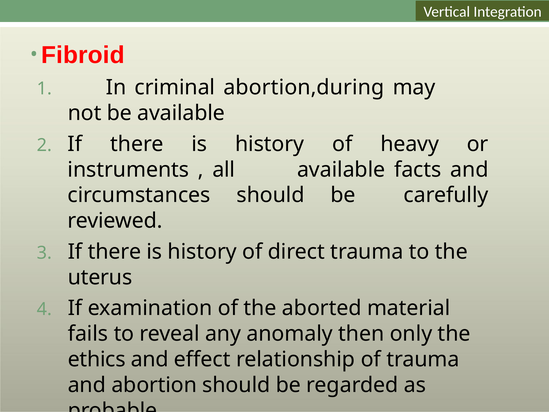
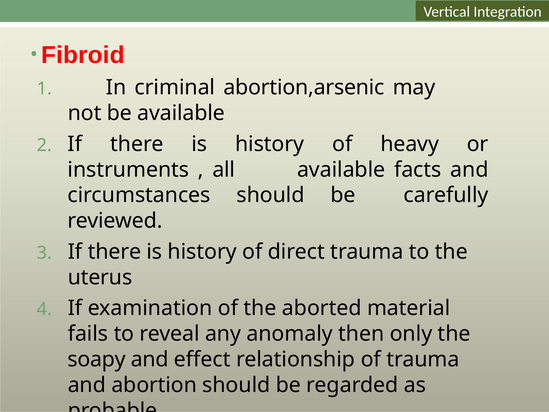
abortion,during: abortion,during -> abortion,arsenic (304, 87)
ethics: ethics -> soapy (97, 359)
